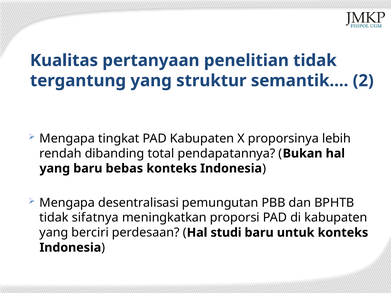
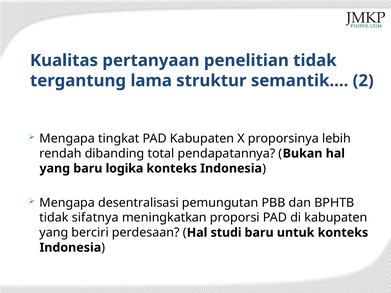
tergantung yang: yang -> lama (151, 81)
bebas: bebas -> logika (124, 169)
